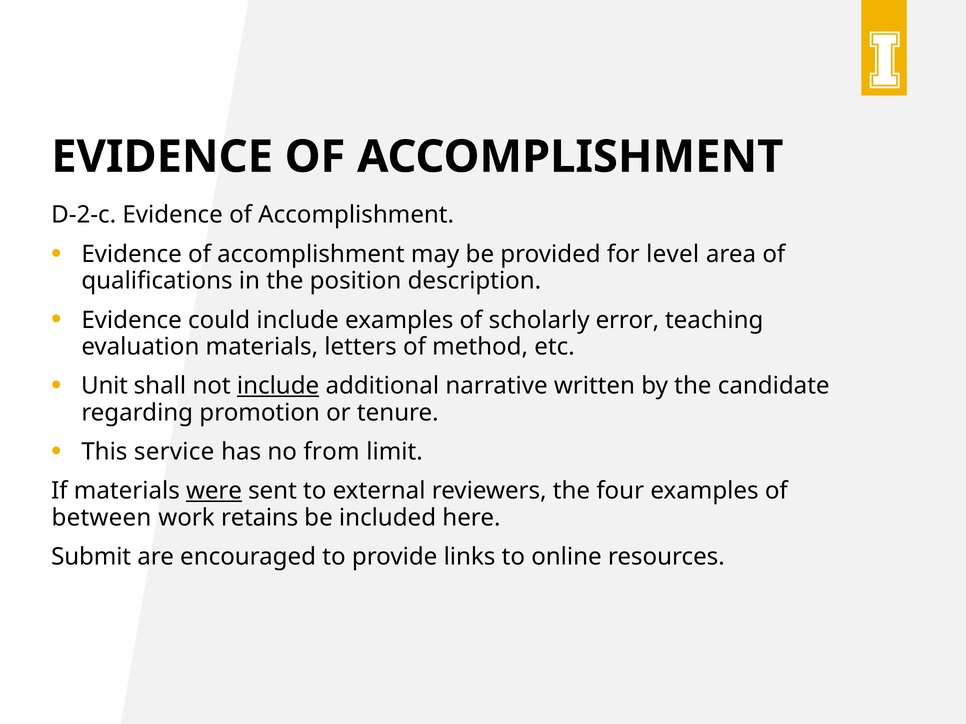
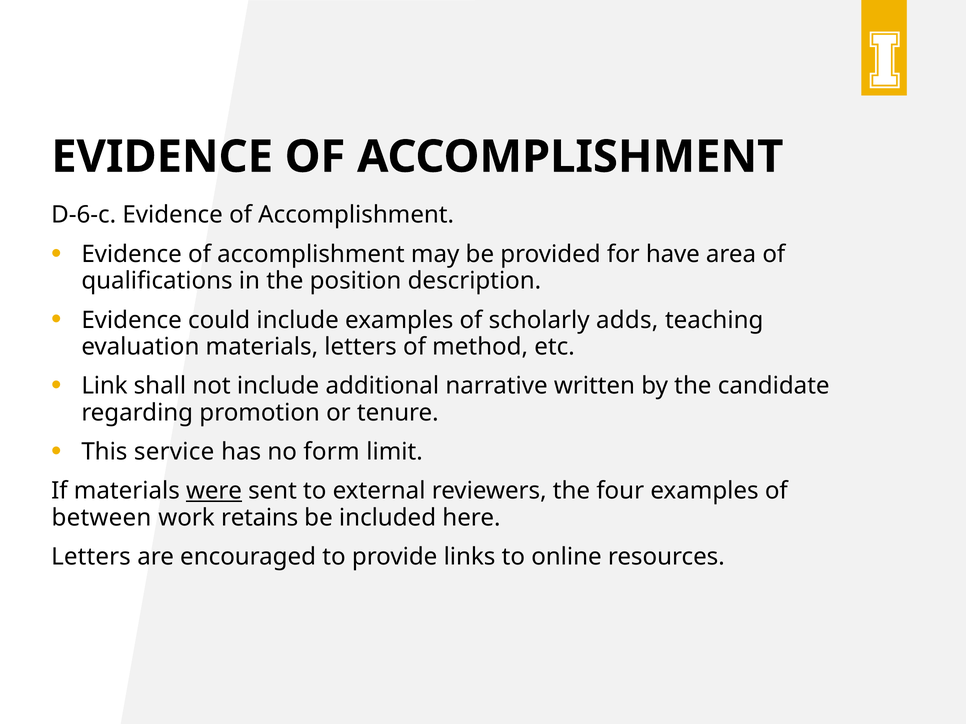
D-2-c: D-2-c -> D-6-c (84, 215)
level: level -> have (673, 254)
error: error -> adds (627, 320)
Unit: Unit -> Link (104, 386)
include underline: present -> none (278, 386)
from: from -> form (332, 452)
Submit: Submit -> Letters (91, 557)
